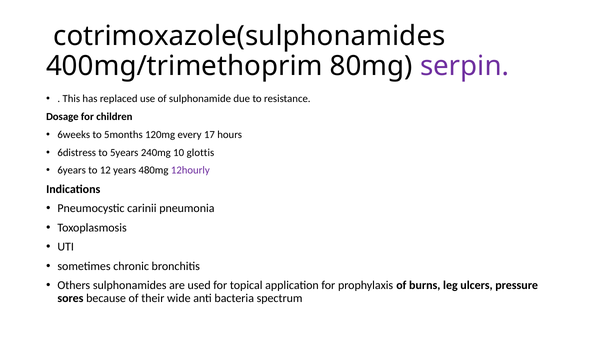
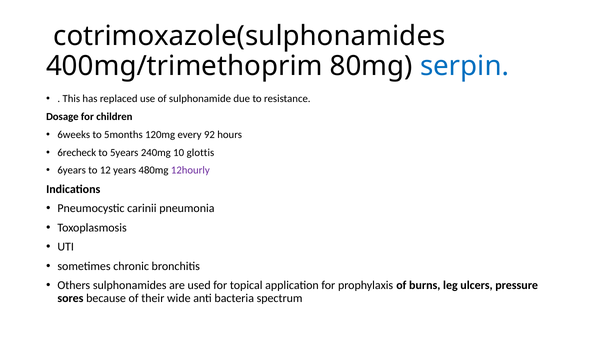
serpin colour: purple -> blue (465, 66)
17: 17 -> 92 (209, 134)
6distress: 6distress -> 6recheck (77, 152)
